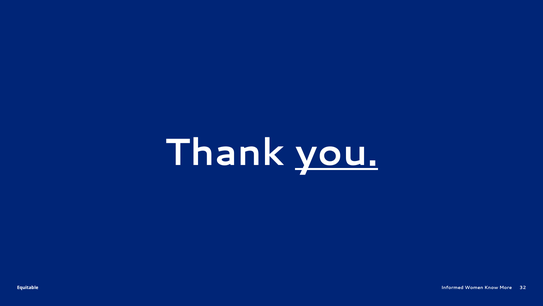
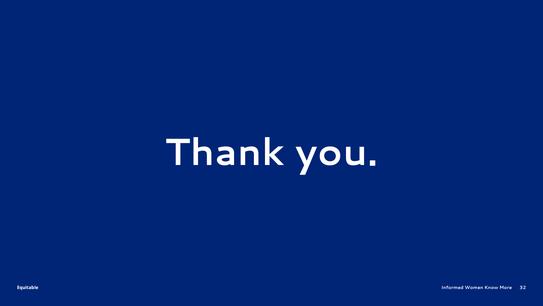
you underline: present -> none (336, 152)
